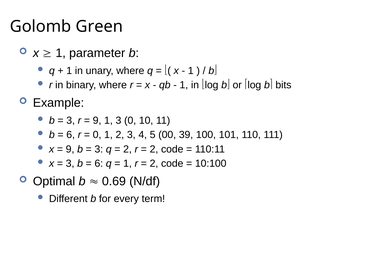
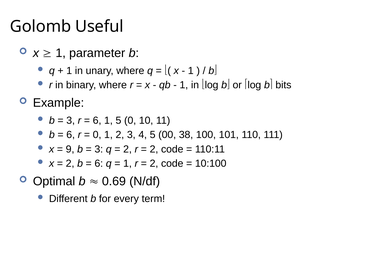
Green: Green -> Useful (99, 27)
9: 9 -> 6 (97, 120)
1 3: 3 -> 5 (118, 120)
39: 39 -> 38 (186, 135)
3: 3 -> 2 (70, 163)
